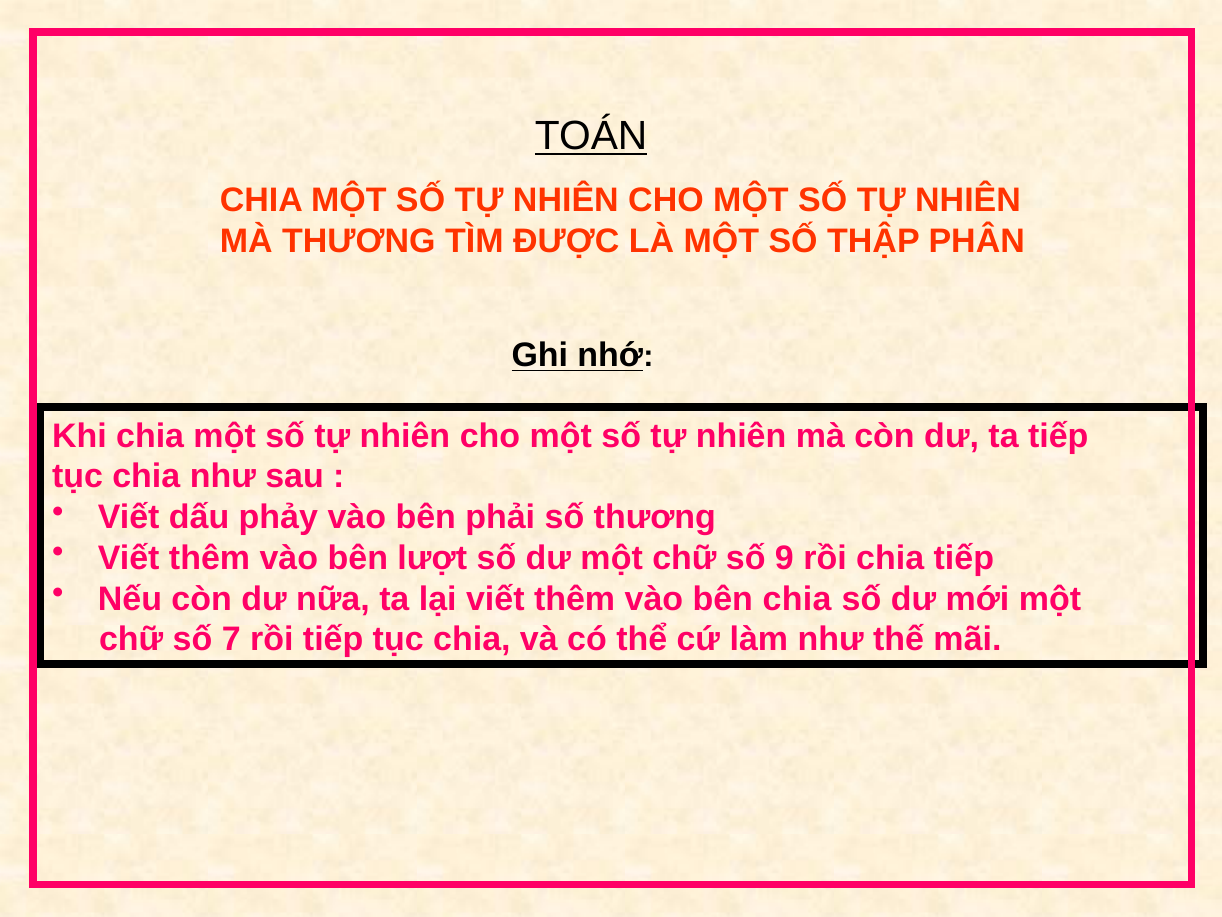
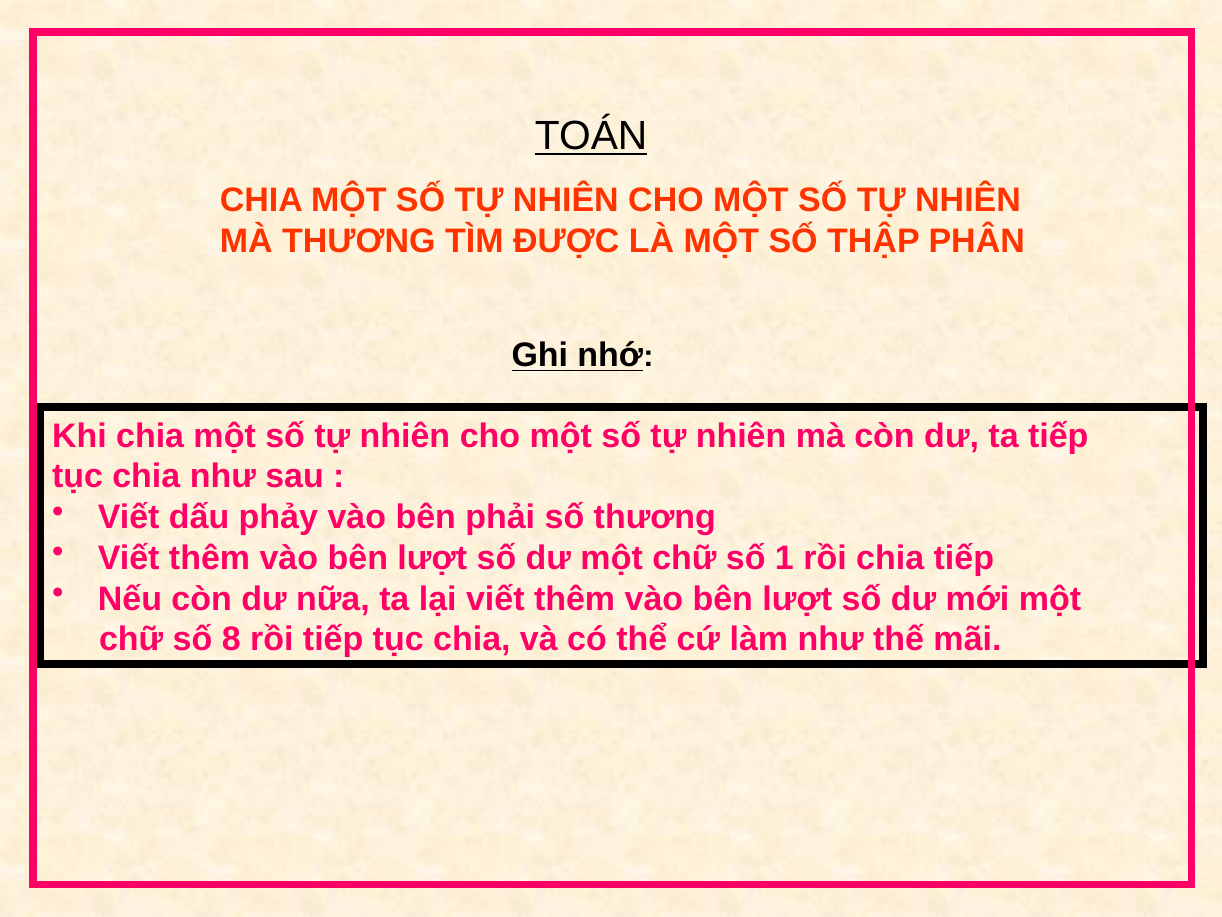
9: 9 -> 1 (784, 558)
chia: chia -> lượt (797, 599)
7: 7 -> 8 (231, 639)
